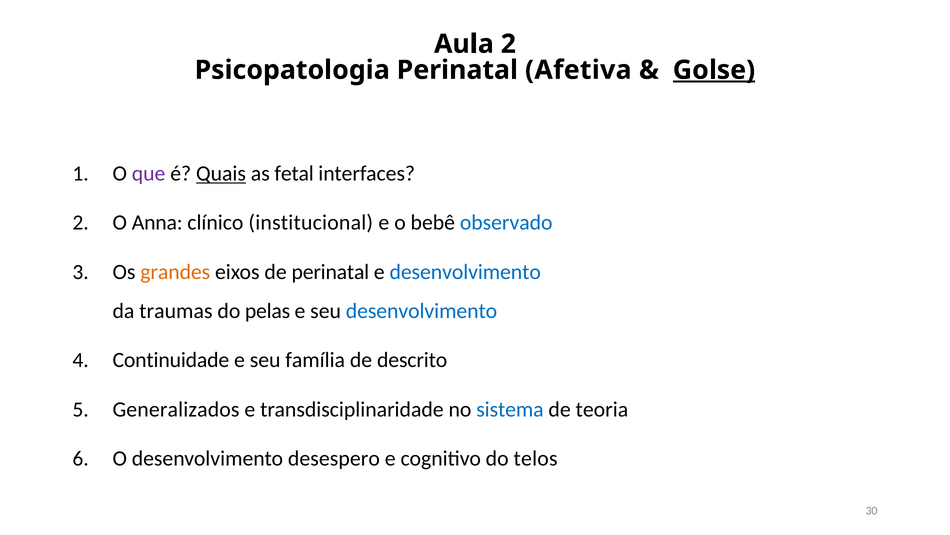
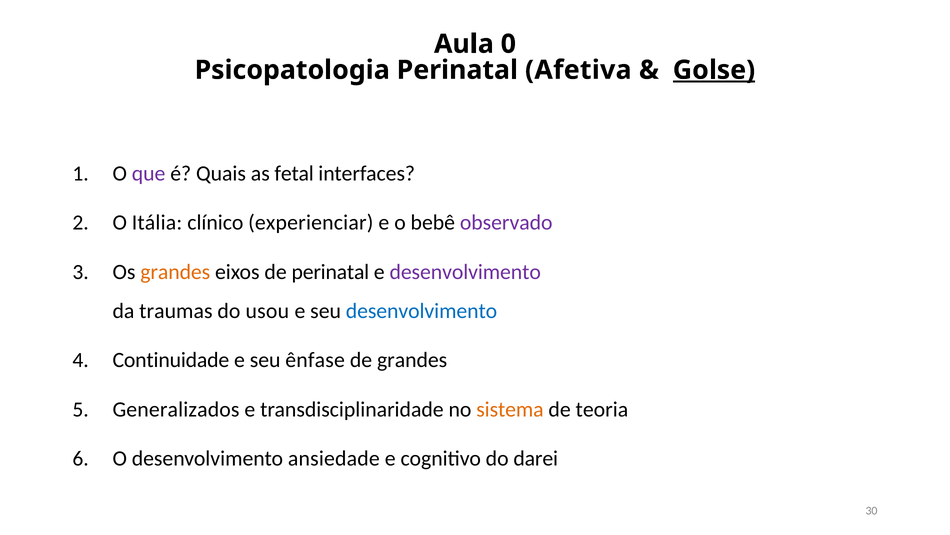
Aula 2: 2 -> 0 (508, 44)
Quais underline: present -> none (221, 173)
Anna: Anna -> Itália (157, 222)
institucional: institucional -> experienciar (311, 222)
observado colour: blue -> purple (506, 222)
desenvolvimento colour: blue -> purple (465, 272)
pelas: pelas -> usou (267, 311)
família: família -> ênfase (315, 360)
de descrito: descrito -> grandes (412, 360)
sistema colour: blue -> orange (510, 409)
desespero: desespero -> ansiedade (334, 458)
telos: telos -> darei (536, 458)
